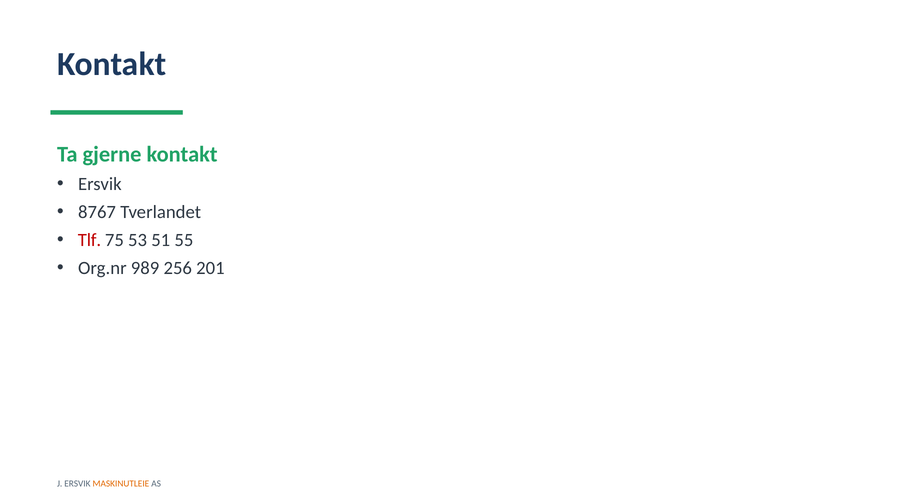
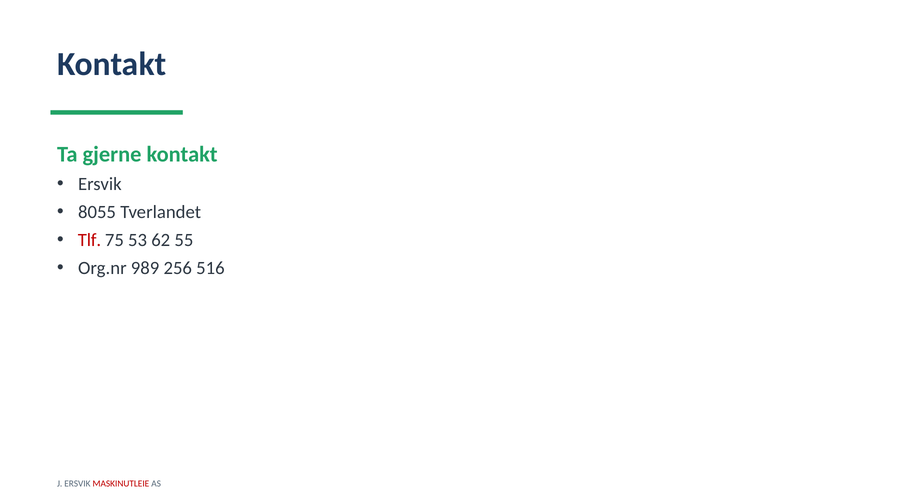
8767: 8767 -> 8055 (97, 212)
51: 51 -> 62 (161, 241)
201: 201 -> 516 (210, 269)
MASKINUTLEIE colour: orange -> red (121, 484)
